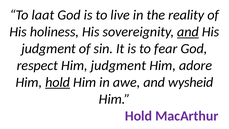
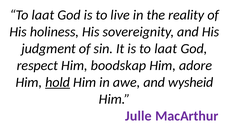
and underline: present -> none (188, 32)
is to fear: fear -> laat (166, 49)
Him judgment: judgment -> boodskap (118, 65)
Hold: Hold -> Julle (138, 116)
